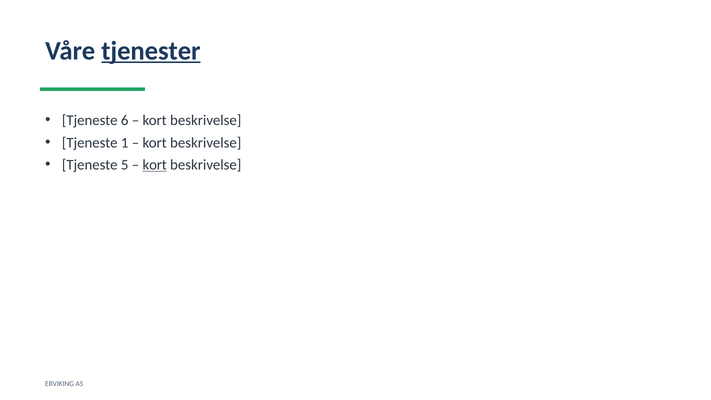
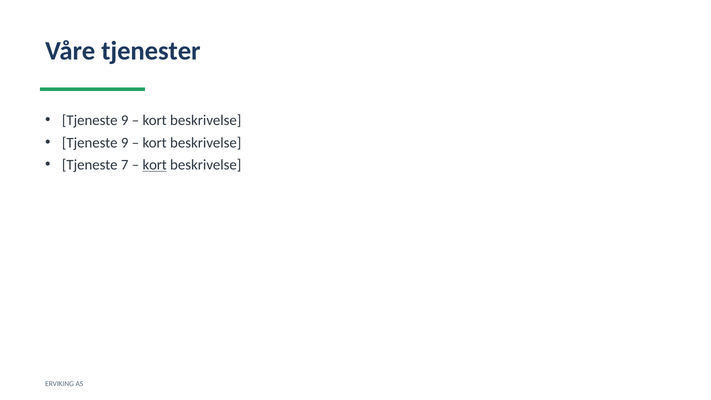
tjenester underline: present -> none (151, 51)
6: 6 -> 9 (125, 120)
1: 1 -> 9 (125, 143)
5: 5 -> 7 (125, 165)
